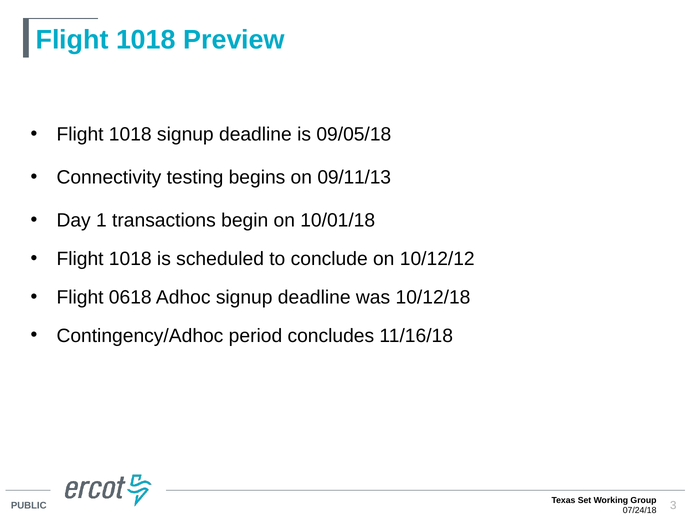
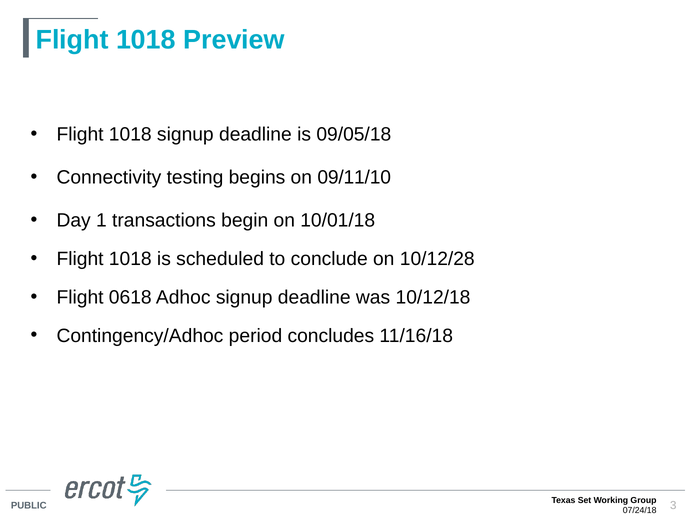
09/11/13: 09/11/13 -> 09/11/10 (354, 177)
10/12/12: 10/12/12 -> 10/12/28 (437, 259)
